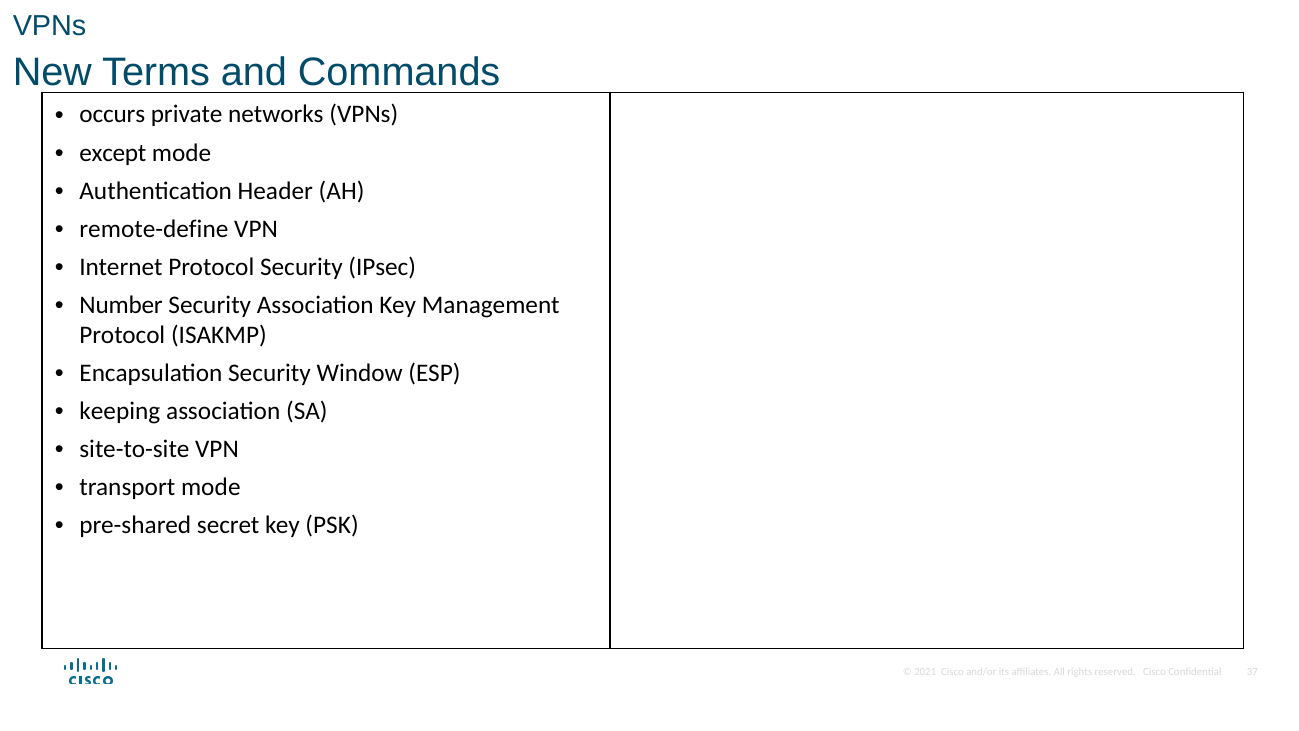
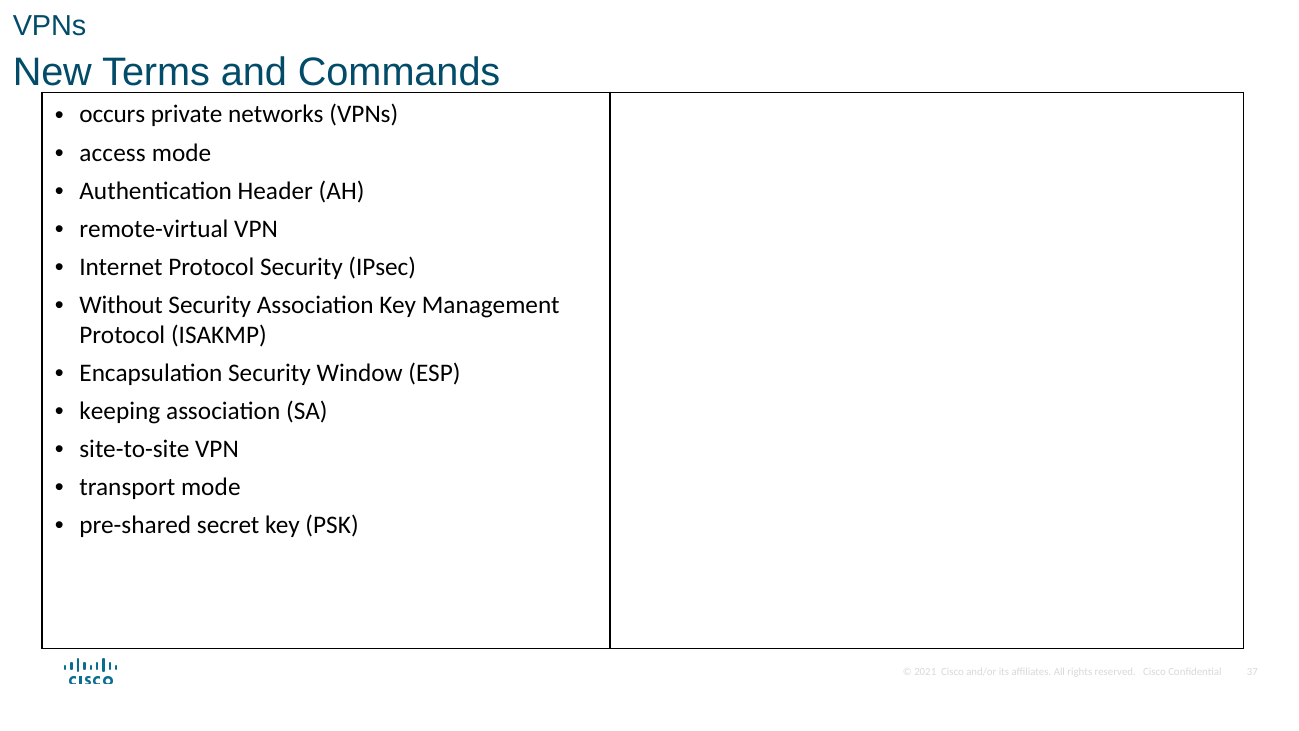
except: except -> access (113, 153)
remote-define: remote-define -> remote-virtual (154, 229)
Number: Number -> Without (121, 305)
